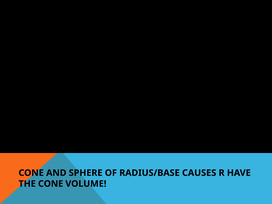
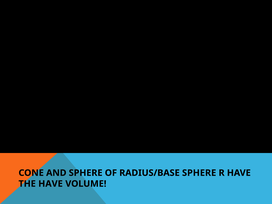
RADIUS/BASE CAUSES: CAUSES -> SPHERE (199, 173)
THE CONE: CONE -> HAVE (51, 184)
